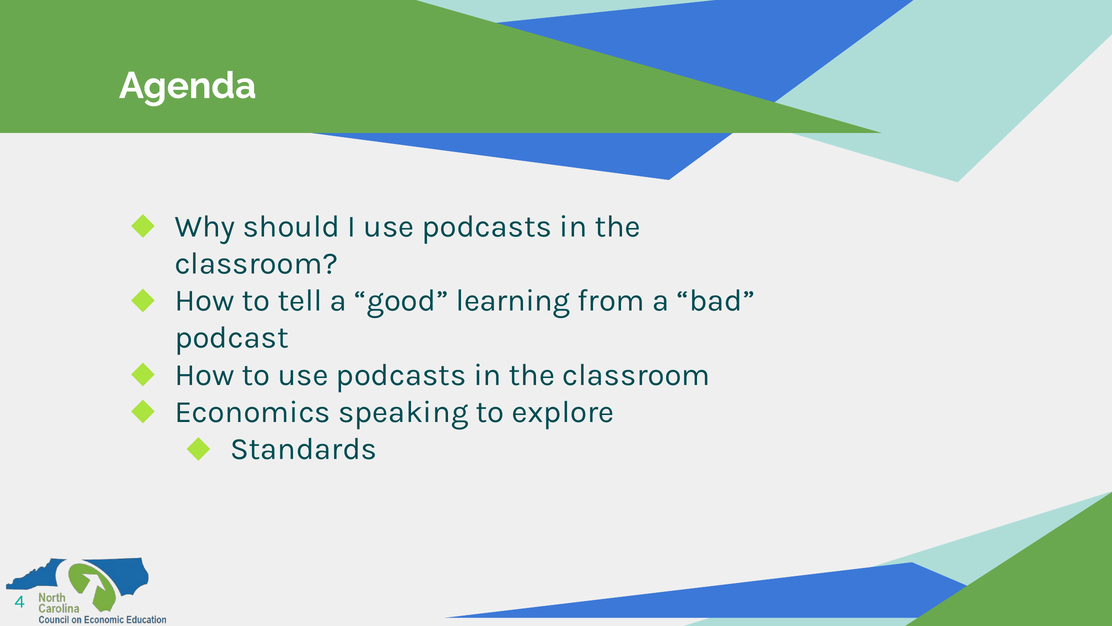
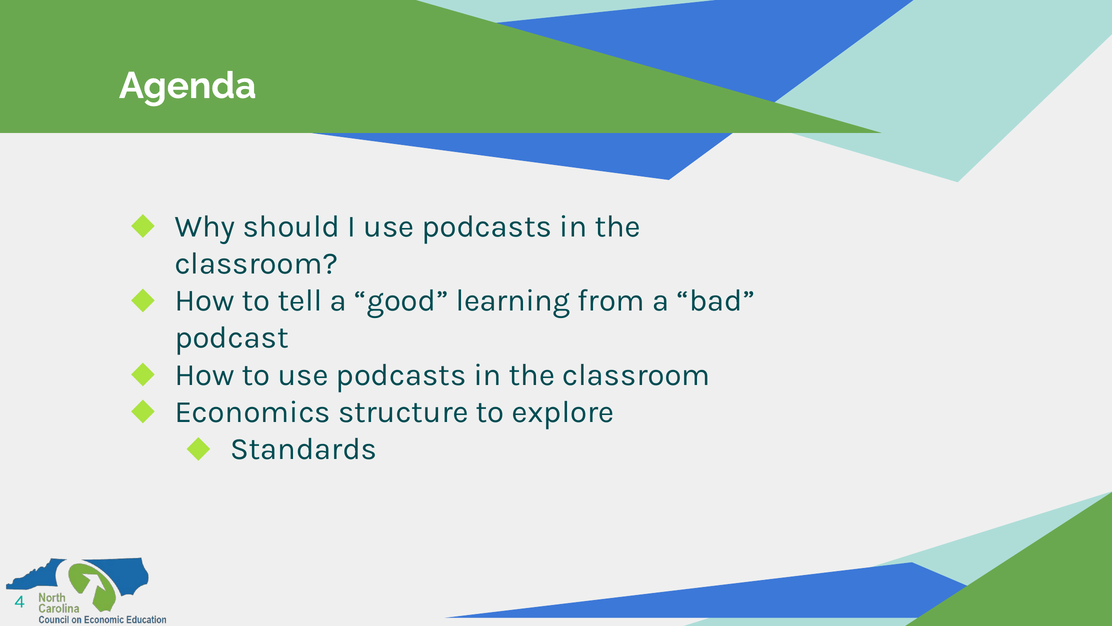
speaking: speaking -> structure (403, 412)
